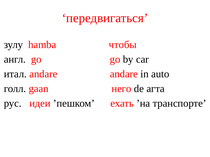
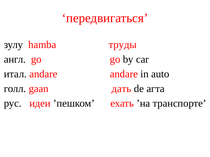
чтобы: чтобы -> труды (123, 45)
него: него -> дать (121, 89)
